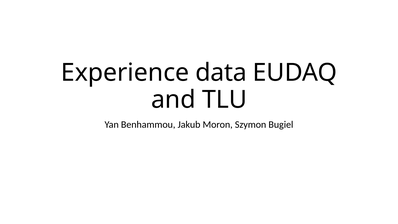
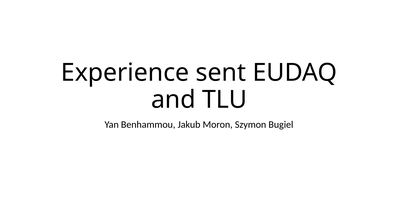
data: data -> sent (221, 73)
